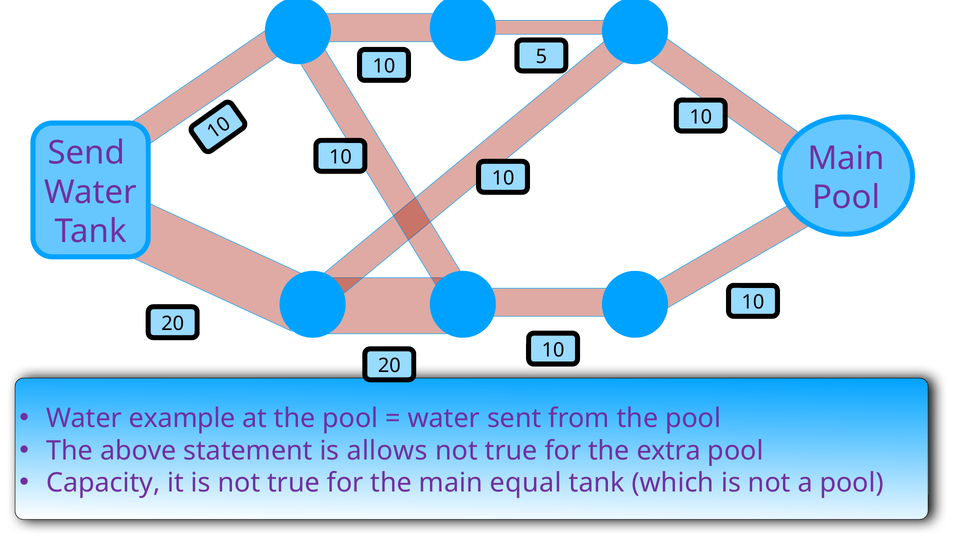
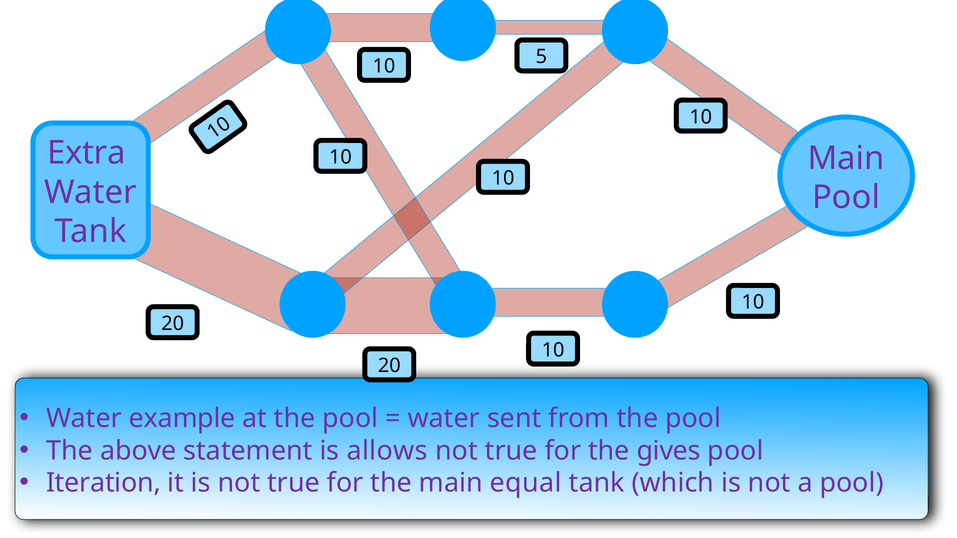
Send: Send -> Extra (86, 153)
extra: extra -> gives (669, 451)
Capacity: Capacity -> Iteration (103, 483)
